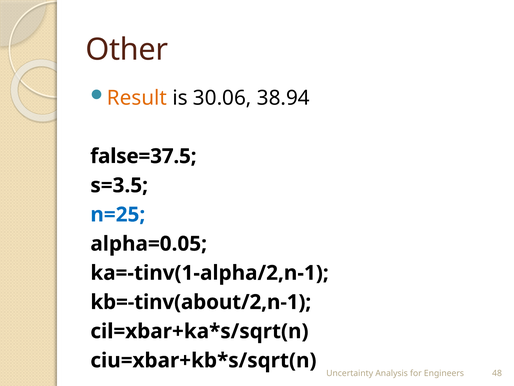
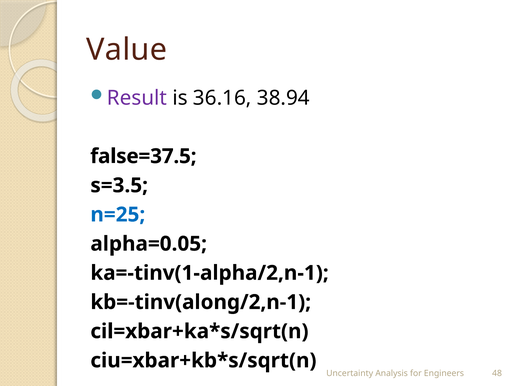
Other: Other -> Value (127, 50)
Result colour: orange -> purple (137, 98)
30.06: 30.06 -> 36.16 (222, 98)
kb=-tinv(about/2,n-1: kb=-tinv(about/2,n-1 -> kb=-tinv(along/2,n-1 (201, 302)
